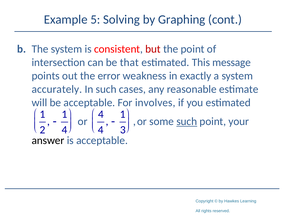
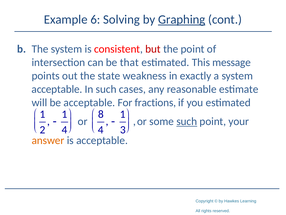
5: 5 -> 6 (95, 19)
Graphing underline: none -> present (182, 19)
error: error -> state (109, 76)
accurately: accurately -> acceptable (57, 89)
involves: involves -> fractions (155, 102)
4: 4 -> 8 (101, 114)
answer colour: black -> orange (48, 140)
